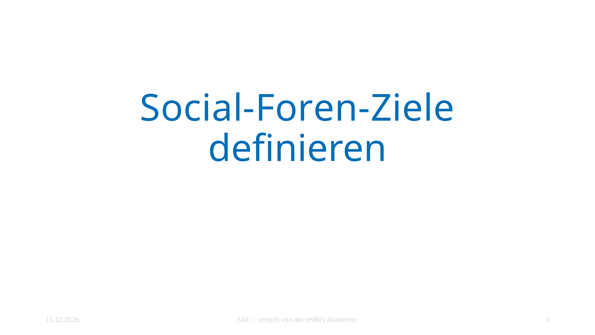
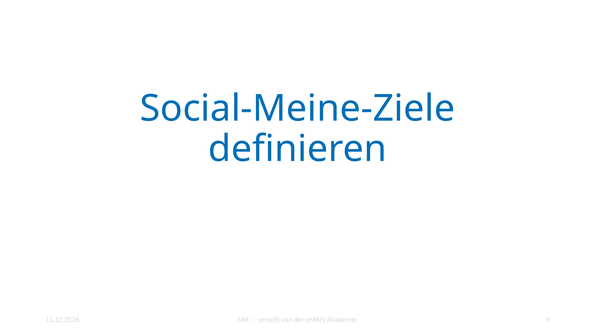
Social-Foren-Ziele: Social-Foren-Ziele -> Social-Meine-Ziele (297, 109)
